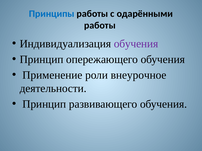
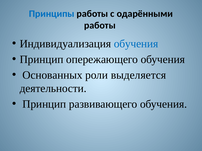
обучения colour: purple -> blue (136, 44)
Применение: Применение -> Основанных (52, 75)
внеурочное: внеурочное -> выделяется (138, 75)
